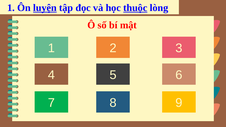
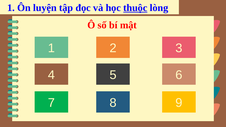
luyện underline: present -> none (45, 8)
